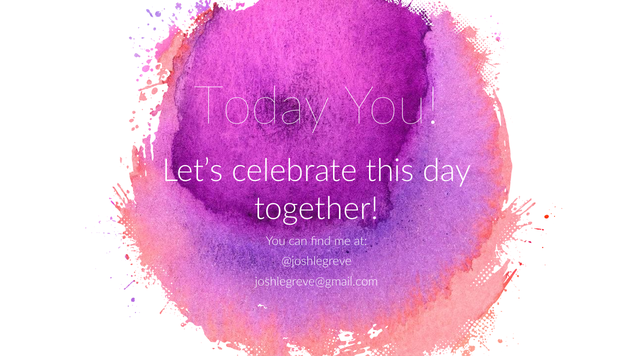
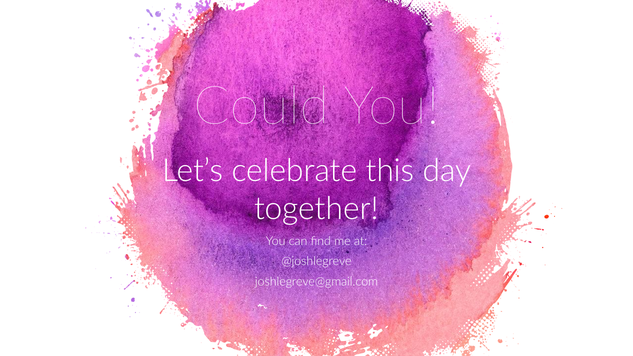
Today: Today -> Could (261, 106)
